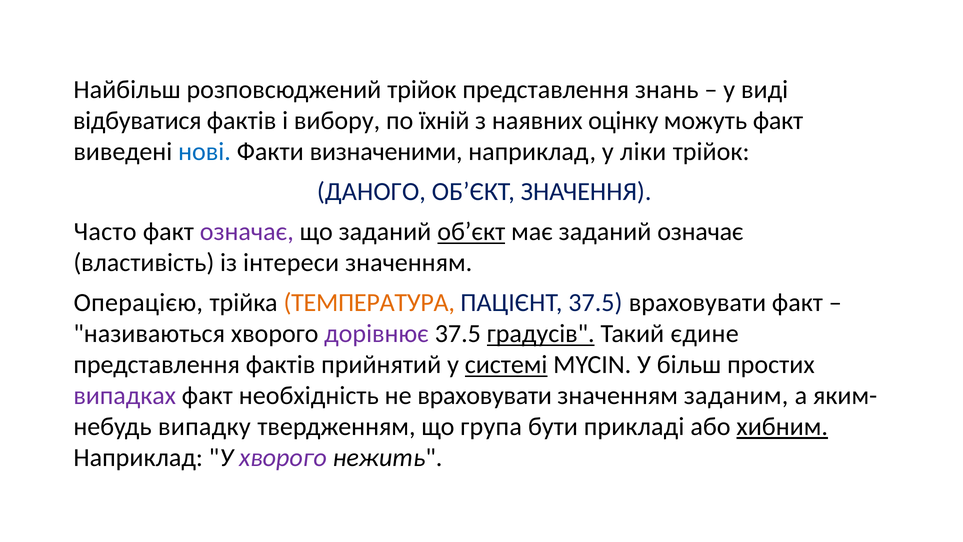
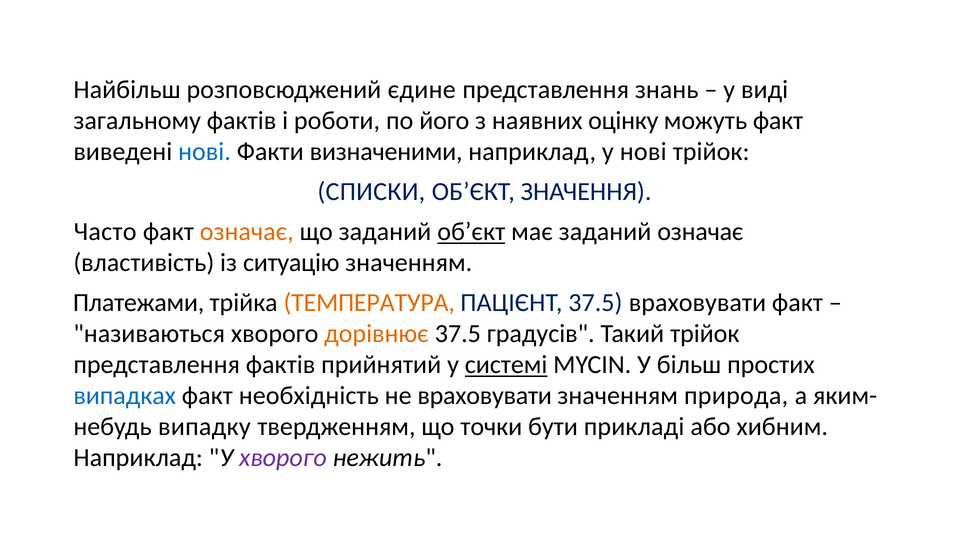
розповсюджений трійок: трійок -> єдине (422, 90)
відбуватися: відбуватися -> загальному (137, 121)
вибору: вибору -> роботи (337, 121)
їхній: їхній -> його (444, 121)
у ліки: ліки -> нові (643, 152)
ДАНОГО: ДАНОГО -> СПИСКИ (371, 192)
означає colour: purple -> orange (247, 232)
інтереси: інтереси -> ситуацію (291, 263)
Операцією: Операцією -> Платежами (139, 303)
дорівнює colour: purple -> orange (376, 334)
градусів underline: present -> none (541, 334)
Такий єдине: єдине -> трійок (705, 334)
випадках colour: purple -> blue (125, 396)
заданим: заданим -> природа (736, 396)
група: група -> точки (491, 427)
хибним underline: present -> none (782, 427)
